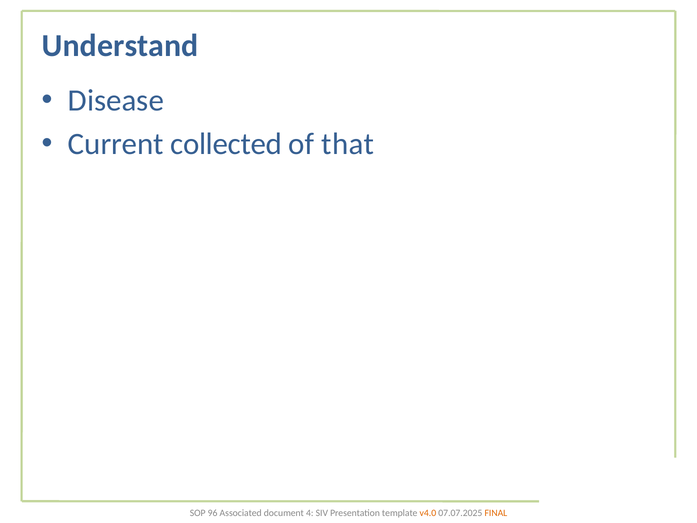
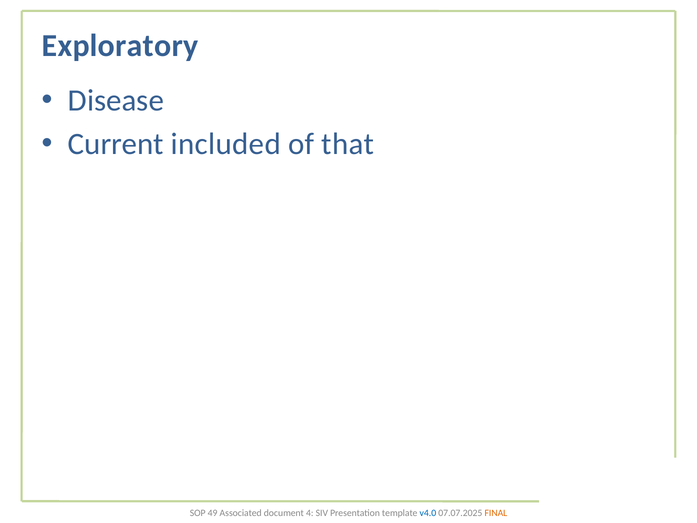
Understand: Understand -> Exploratory (120, 46)
collected: collected -> included (226, 144)
96: 96 -> 49 (213, 513)
v4.0 colour: orange -> blue (428, 513)
